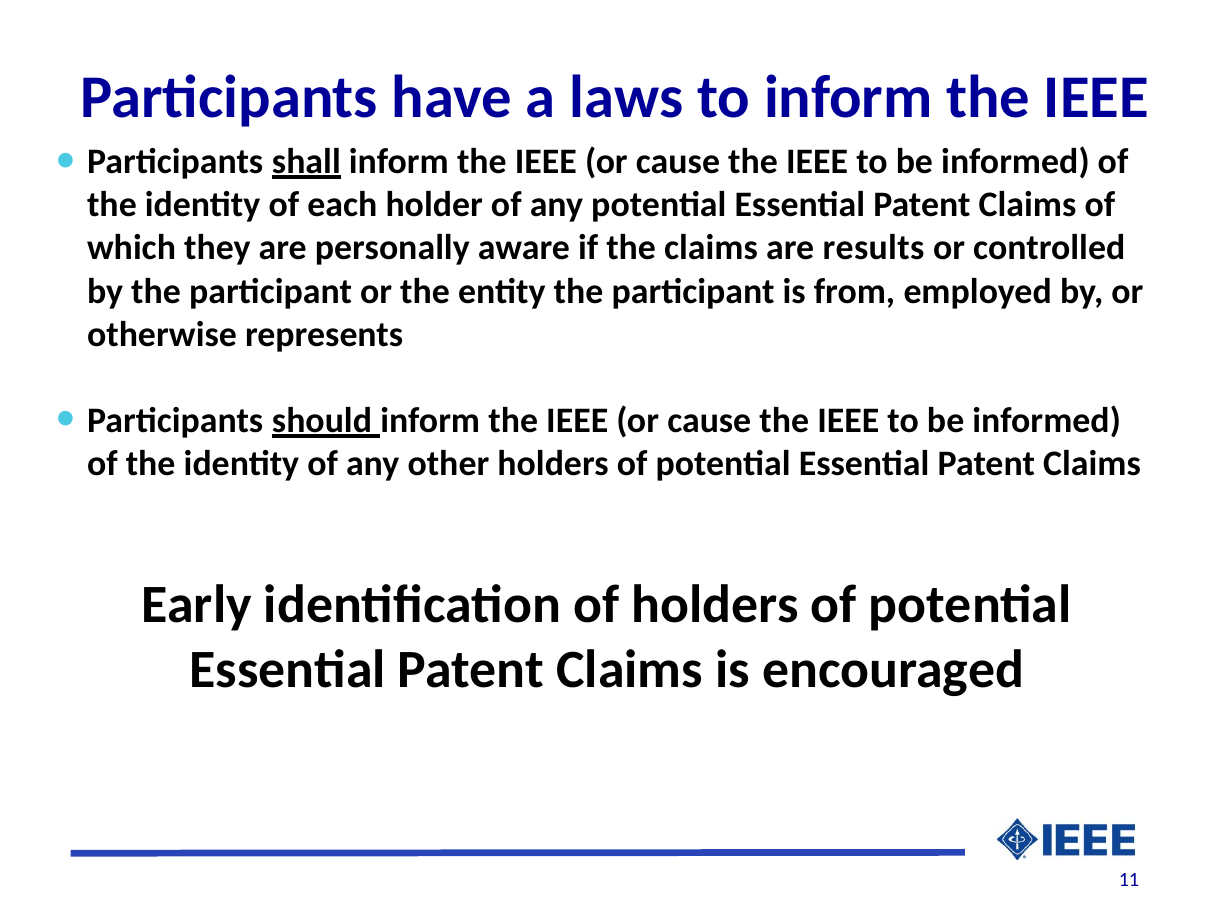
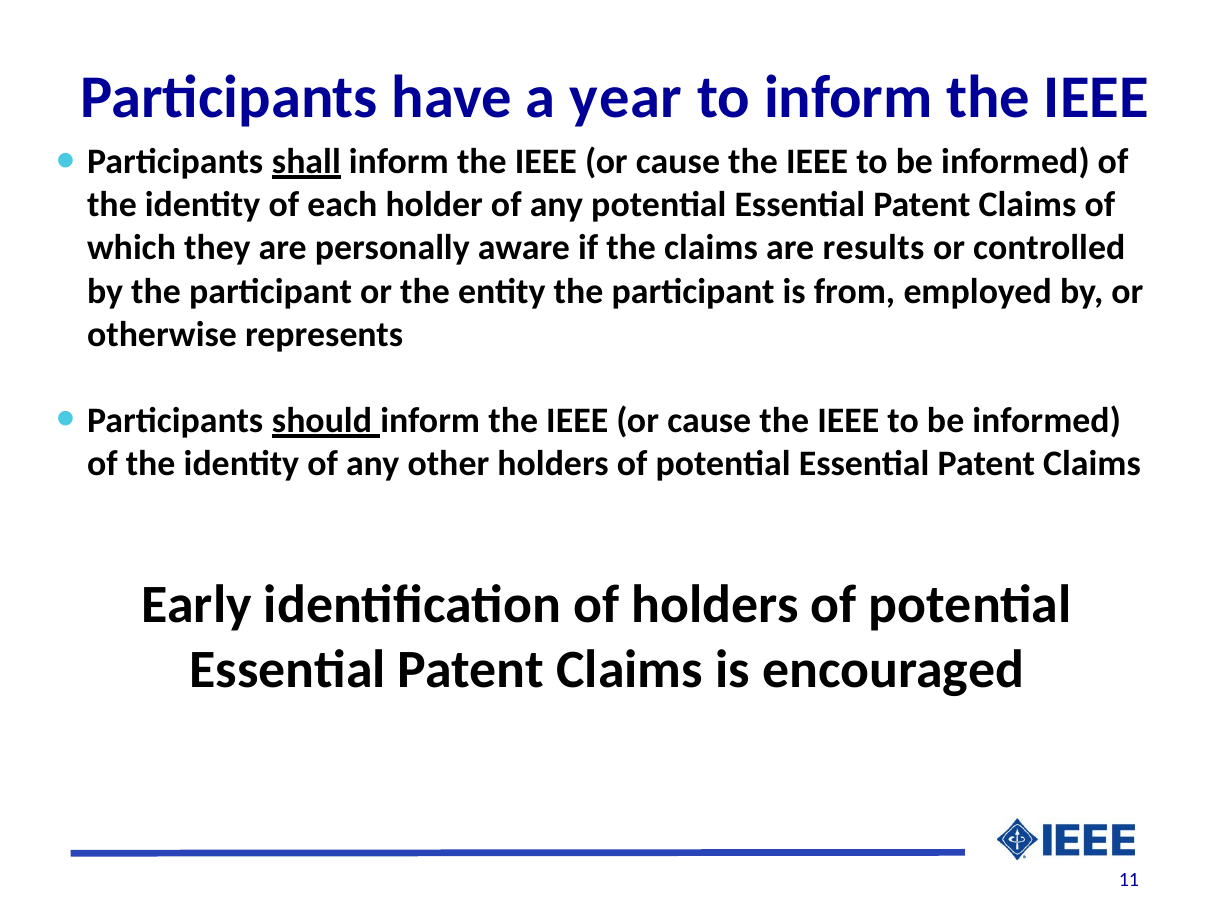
laws: laws -> year (626, 97)
